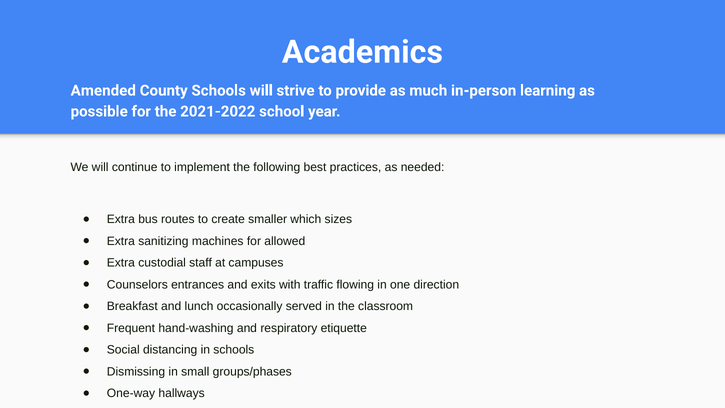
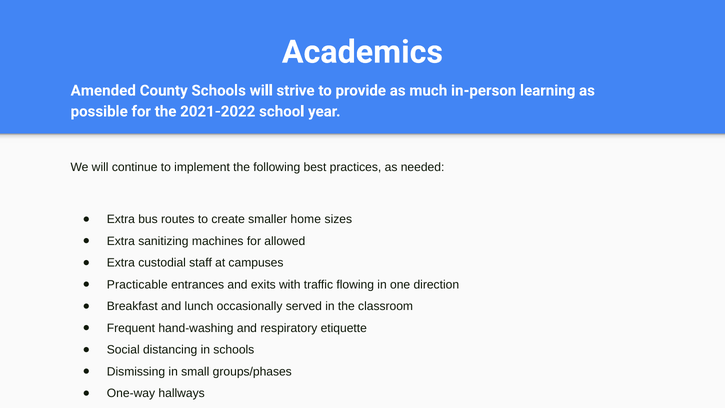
which: which -> home (306, 219)
Counselors: Counselors -> Practicable (137, 284)
